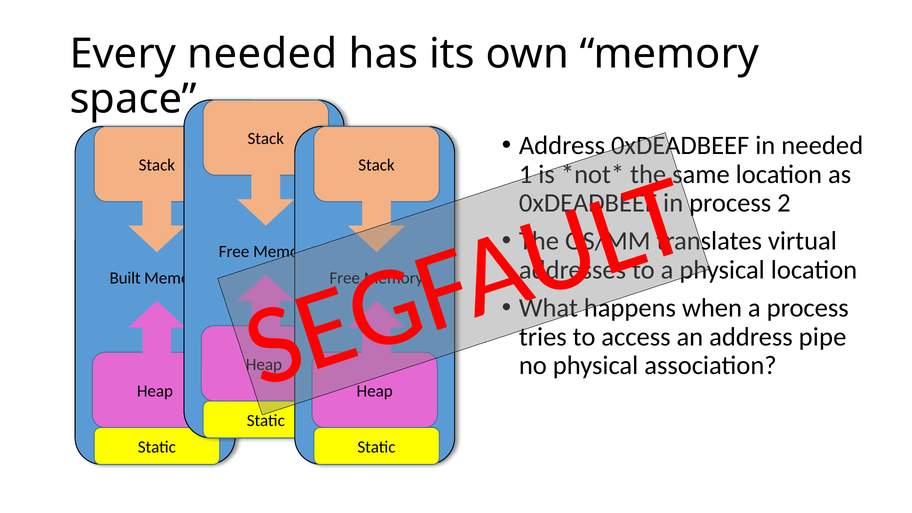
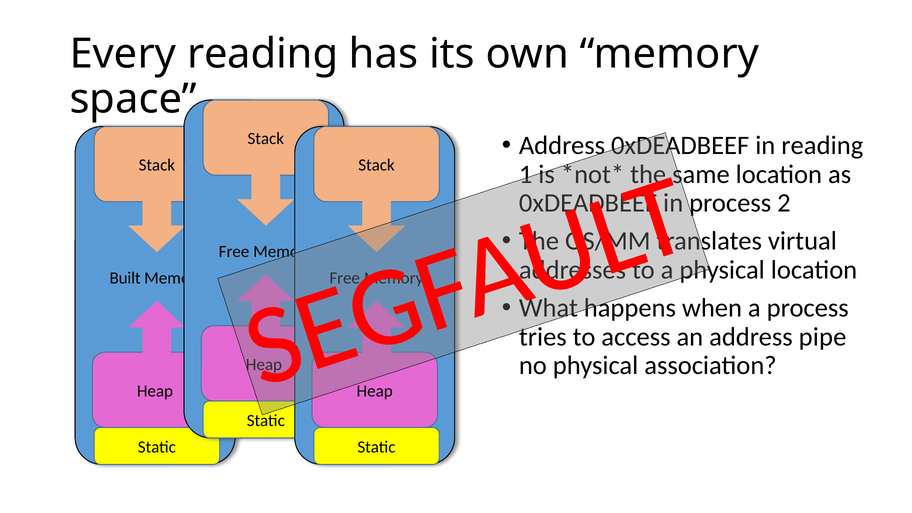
Every needed: needed -> reading (263, 54)
in needed: needed -> reading (822, 146)
